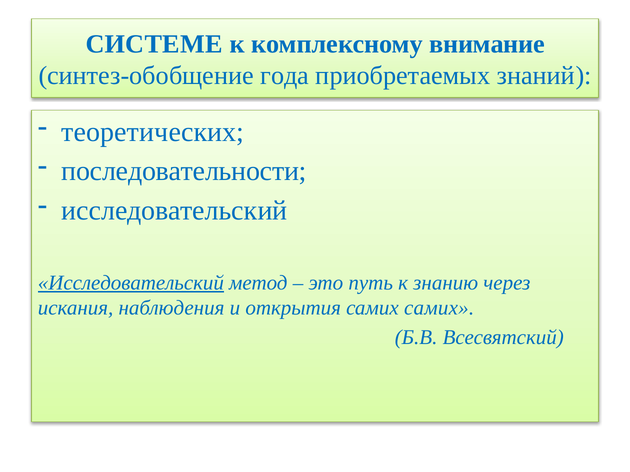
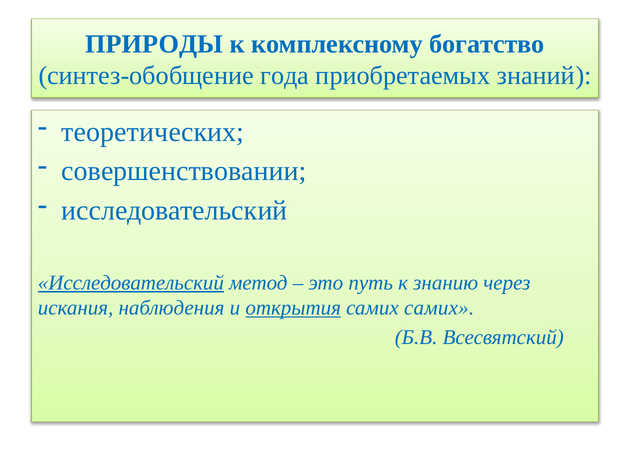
СИСТЕМЕ: СИСТЕМЕ -> ПРИРОДЫ (154, 44)
внимание: внимание -> богатство (487, 44)
последовательности: последовательности -> совершенствовании (184, 171)
открытия underline: none -> present (293, 308)
